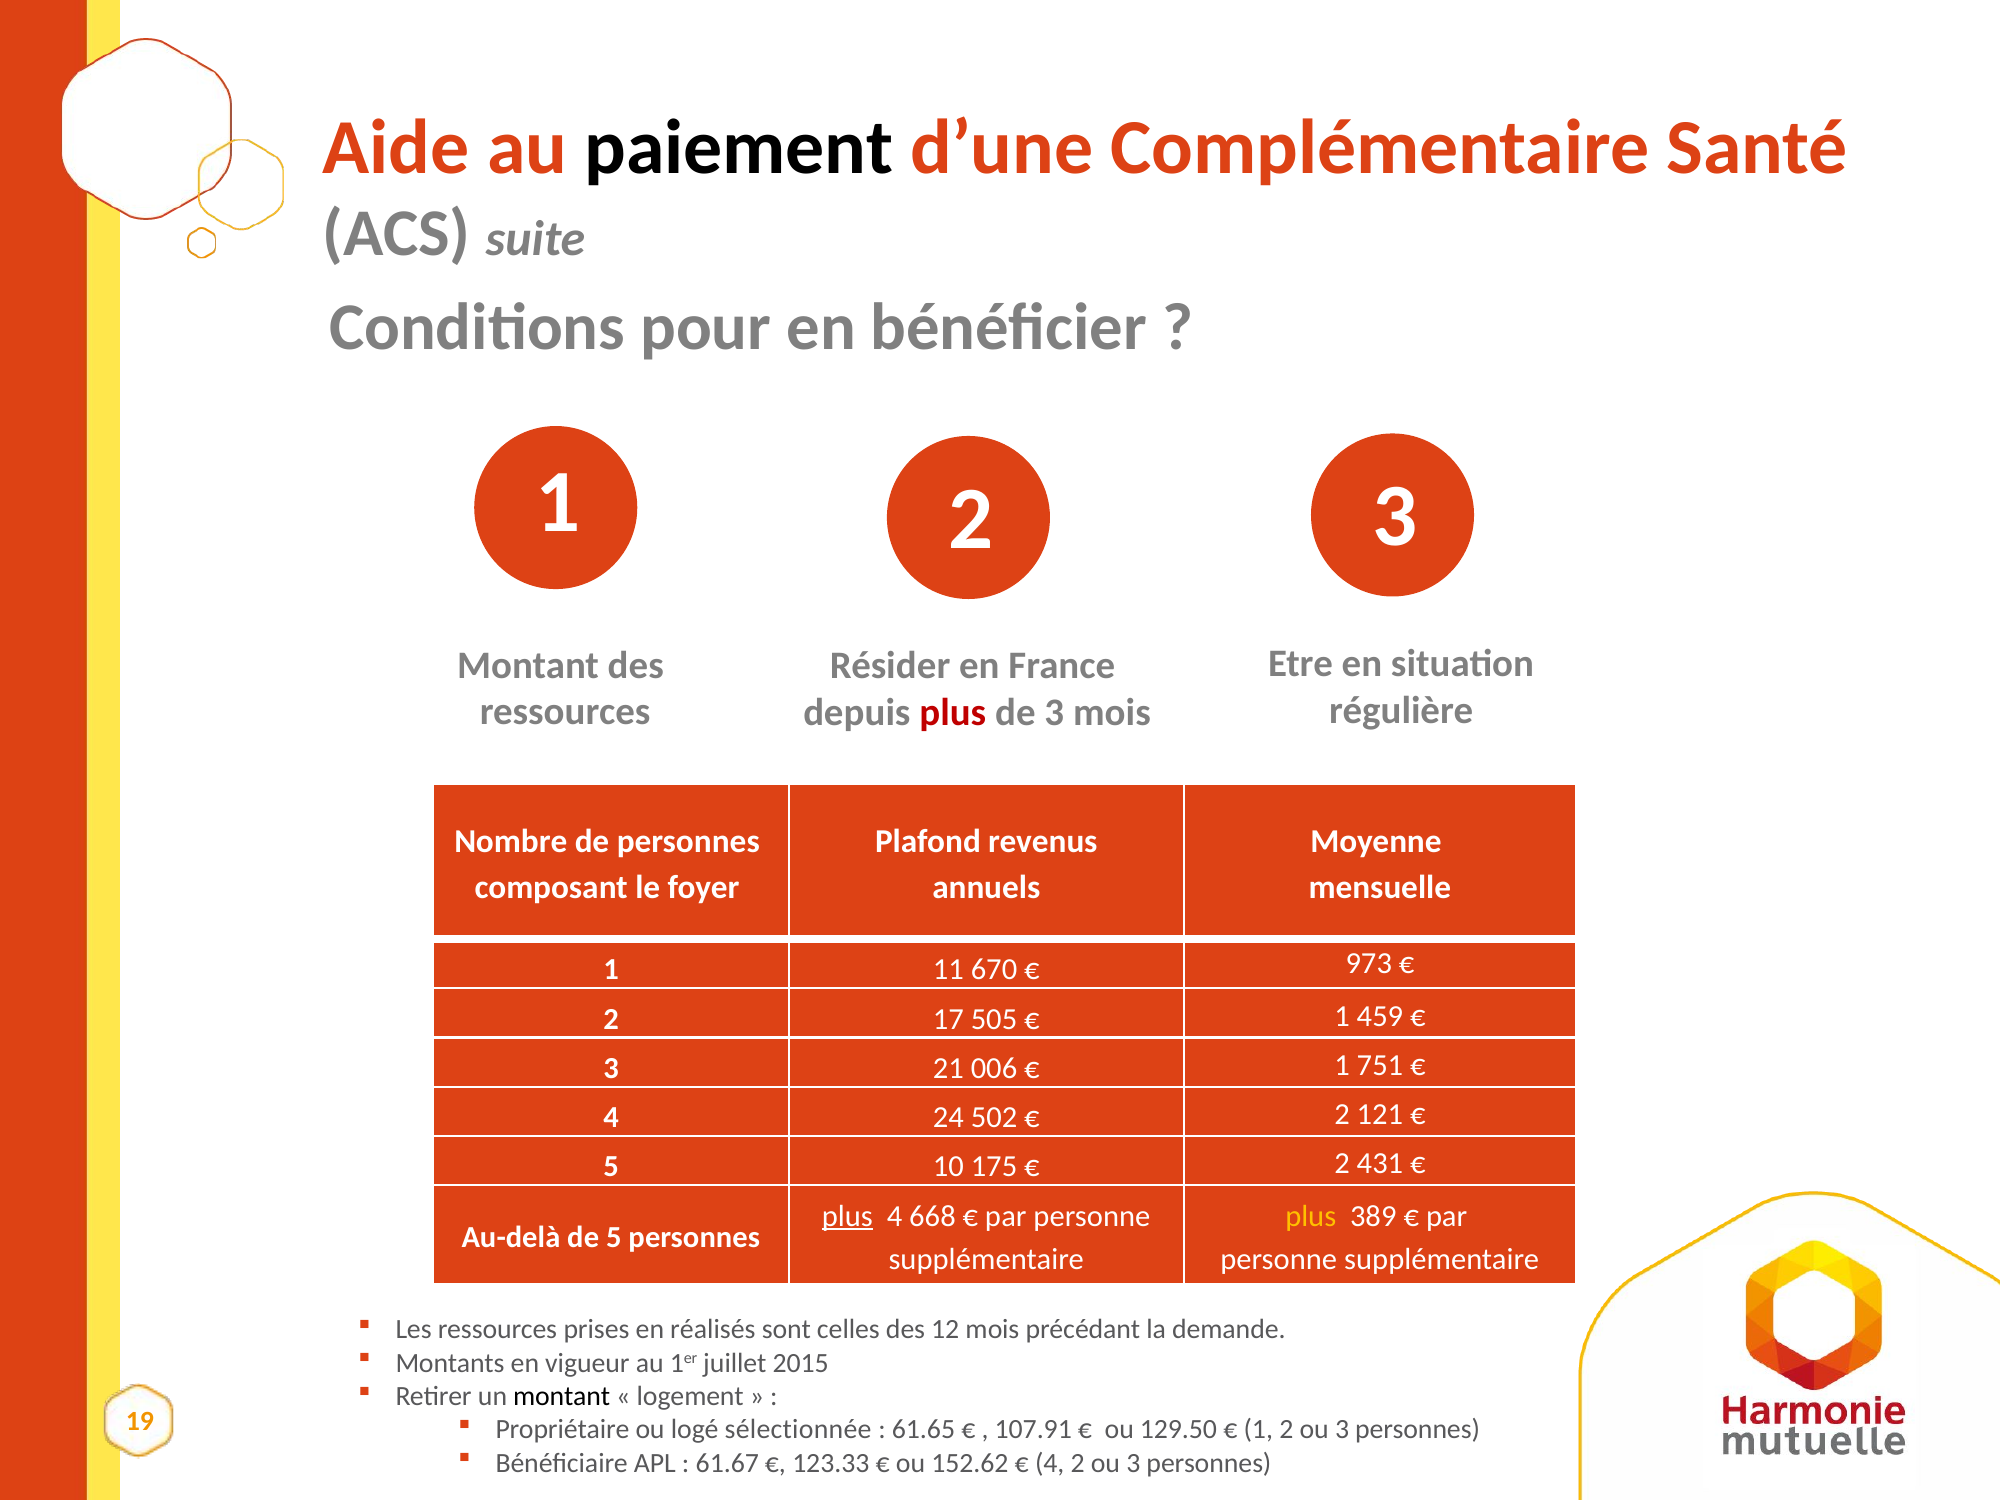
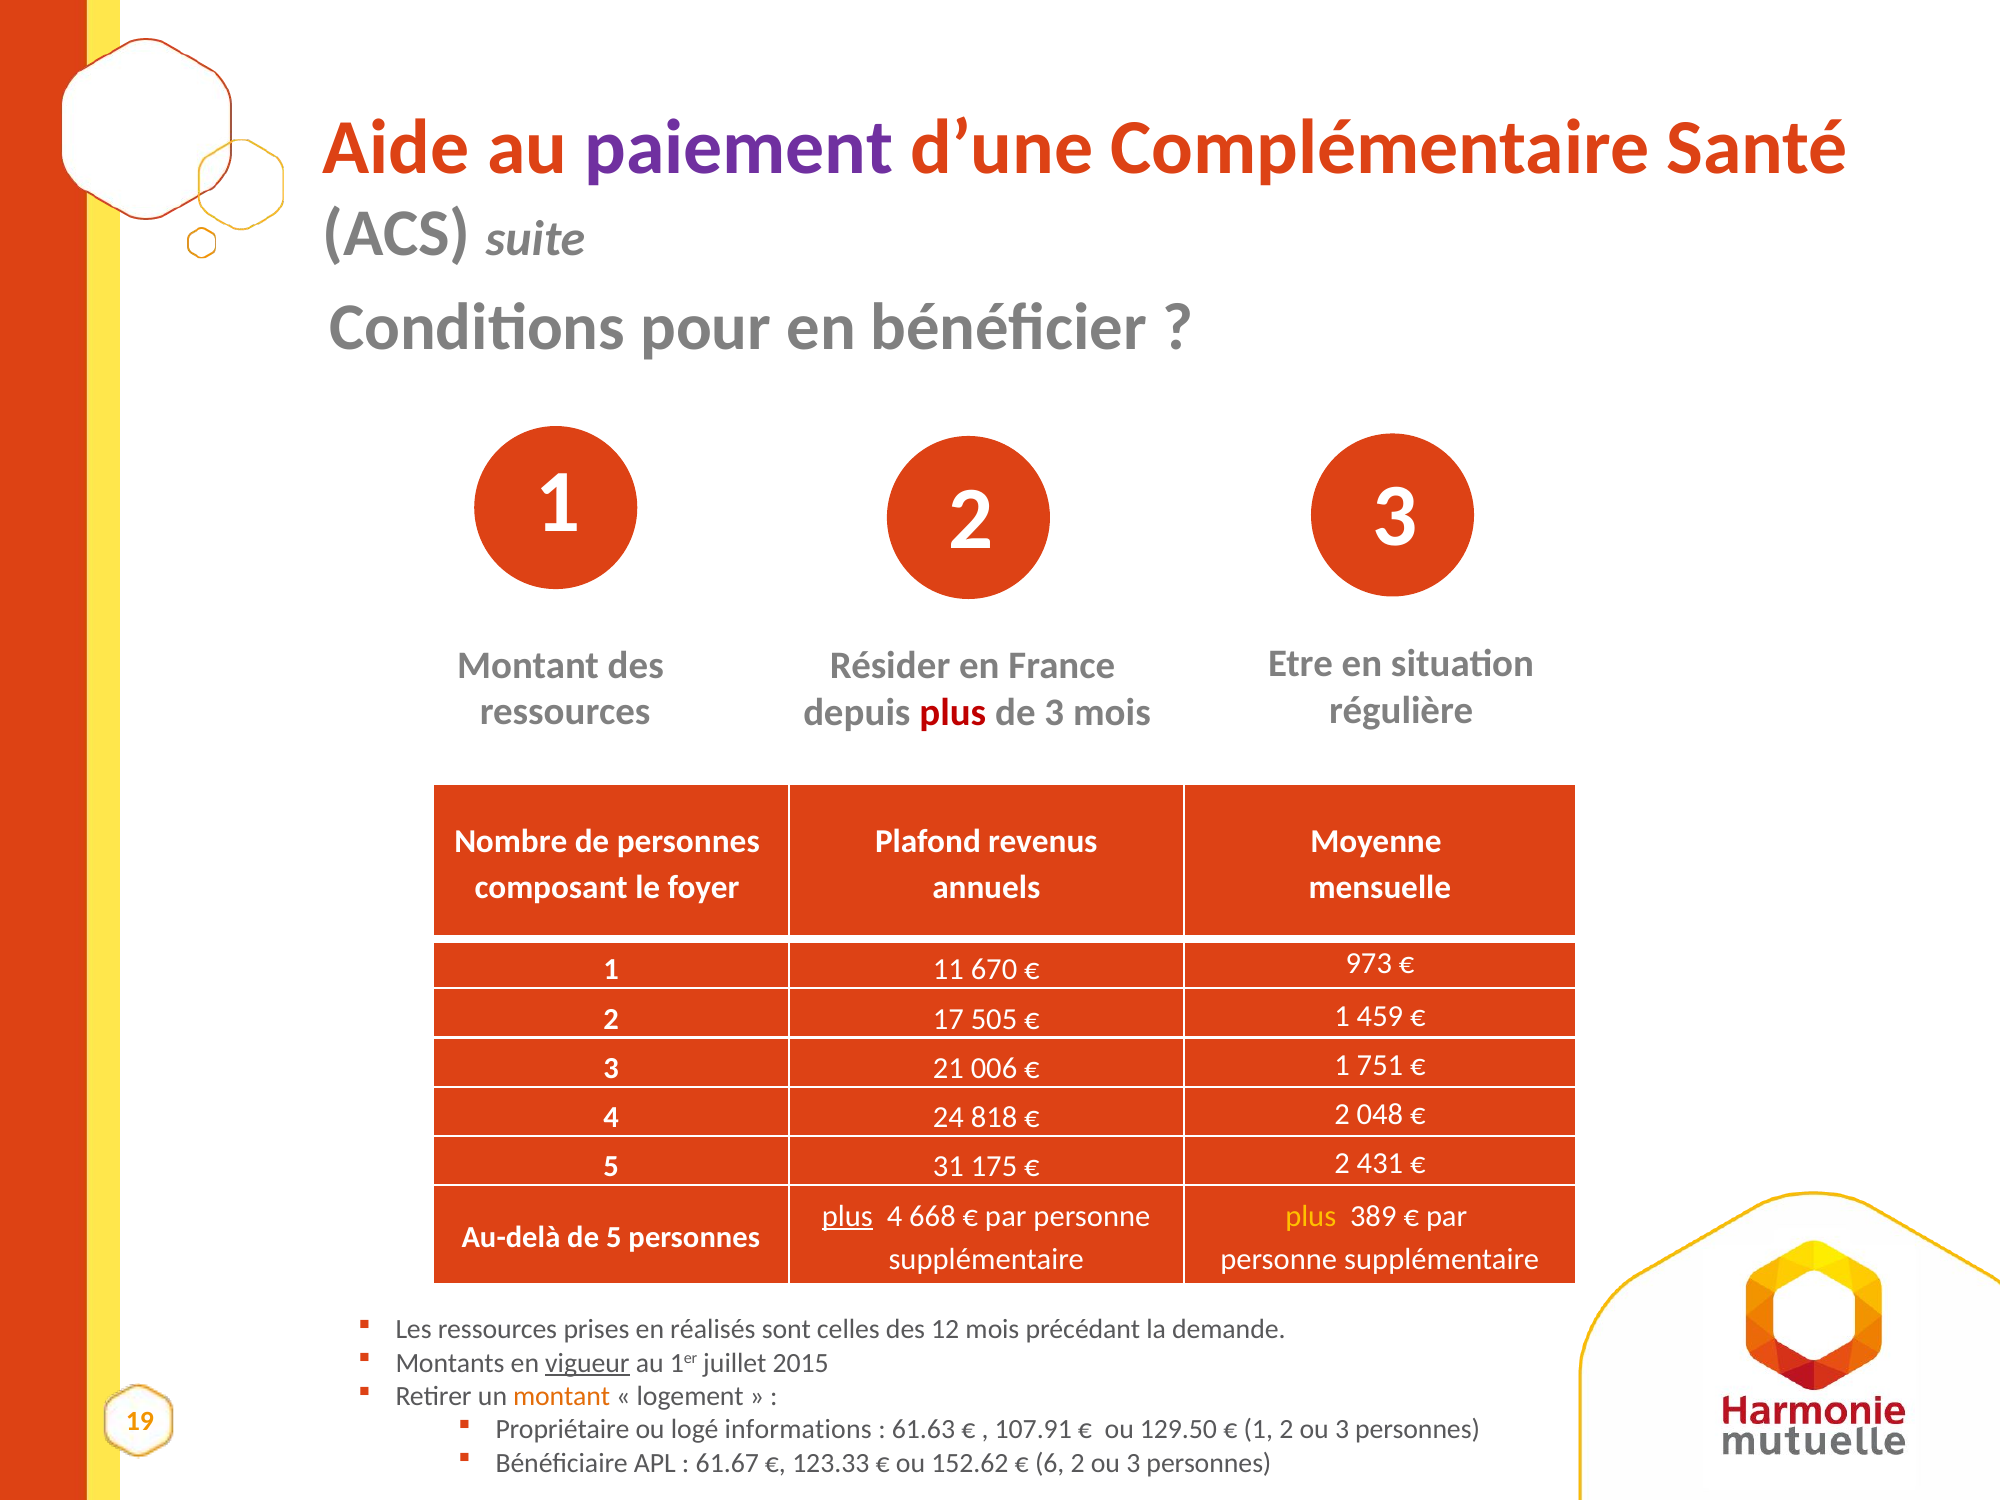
paiement colour: black -> purple (739, 148)
502: 502 -> 818 (994, 1118)
121: 121 -> 048 (1380, 1115)
10: 10 -> 31 (948, 1167)
vigueur underline: none -> present (587, 1363)
montant colour: black -> orange (562, 1396)
sélectionnée: sélectionnée -> informations (798, 1430)
61.65: 61.65 -> 61.63 (923, 1430)
4: 4 -> 6 (1050, 1463)
